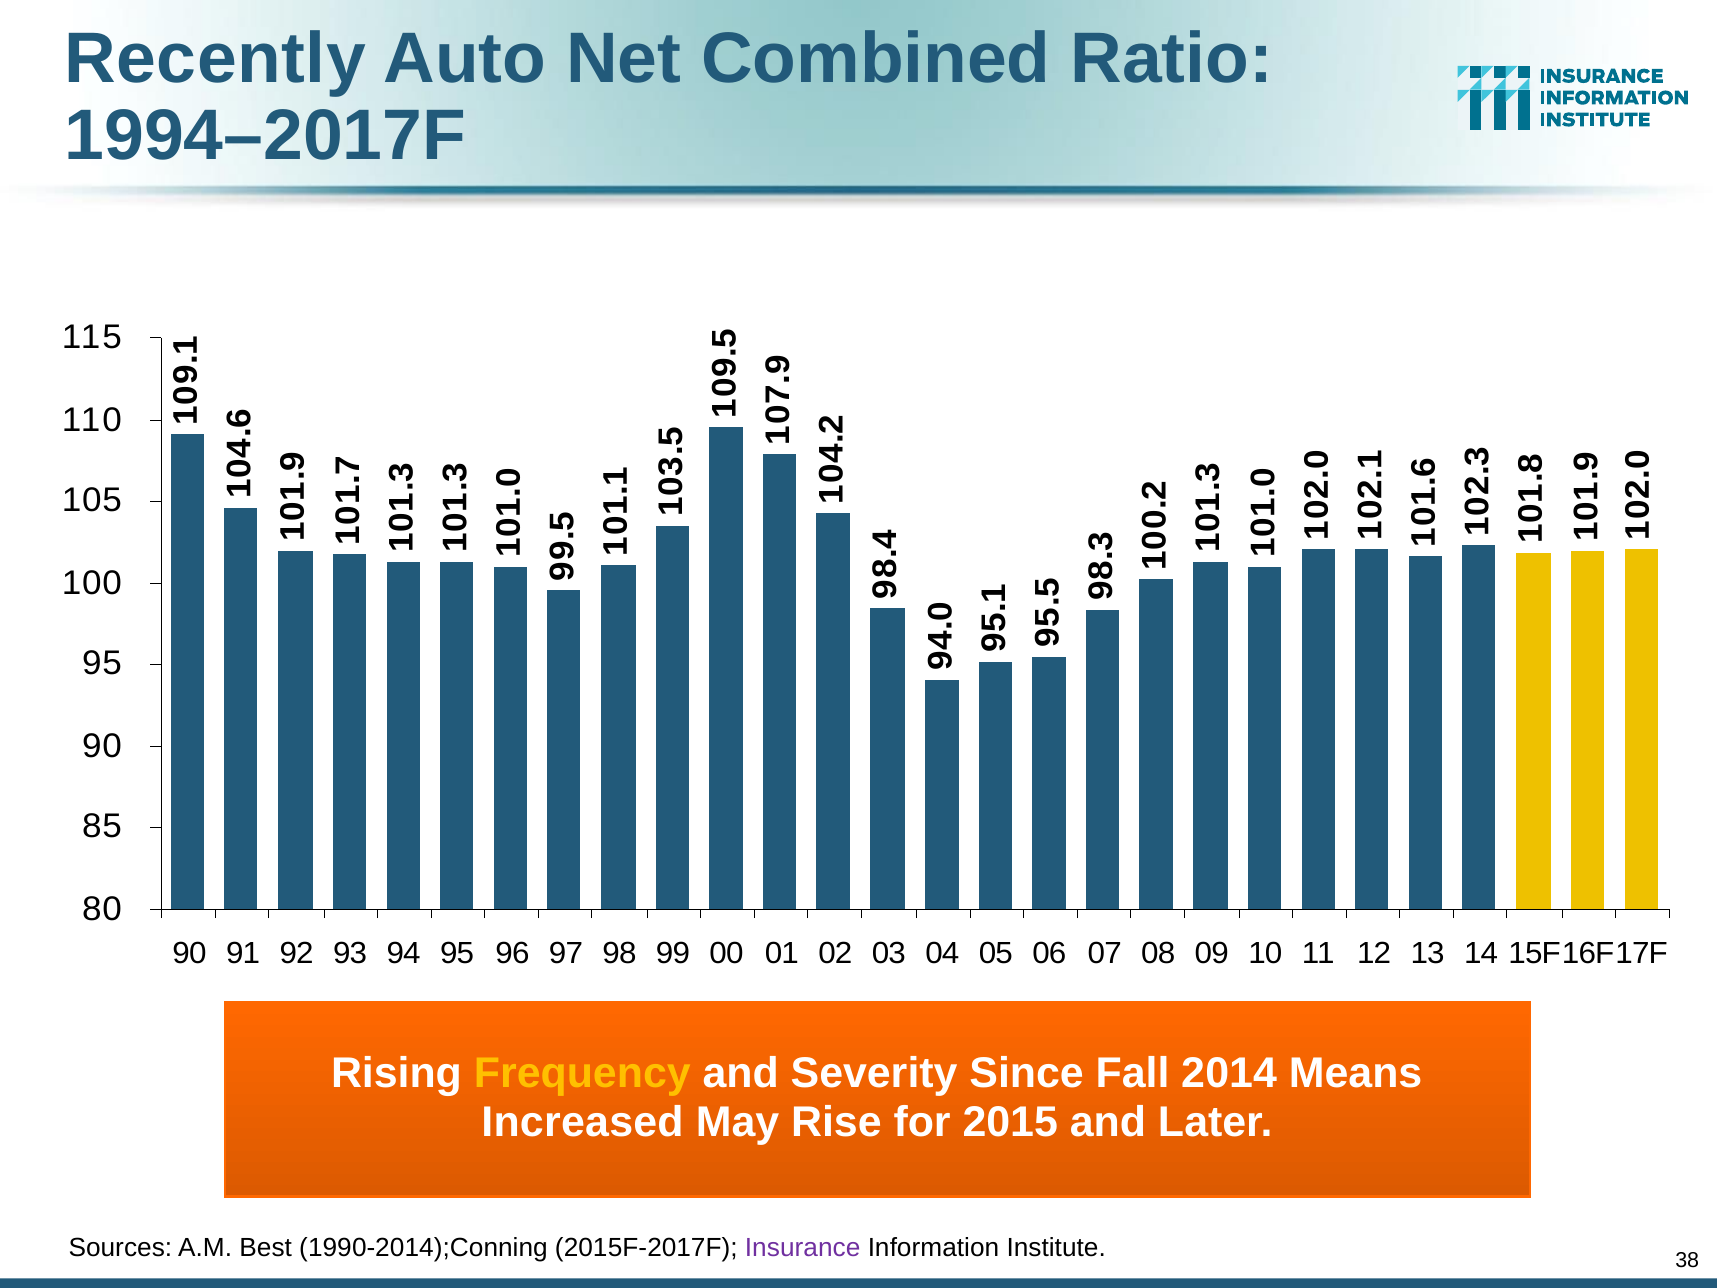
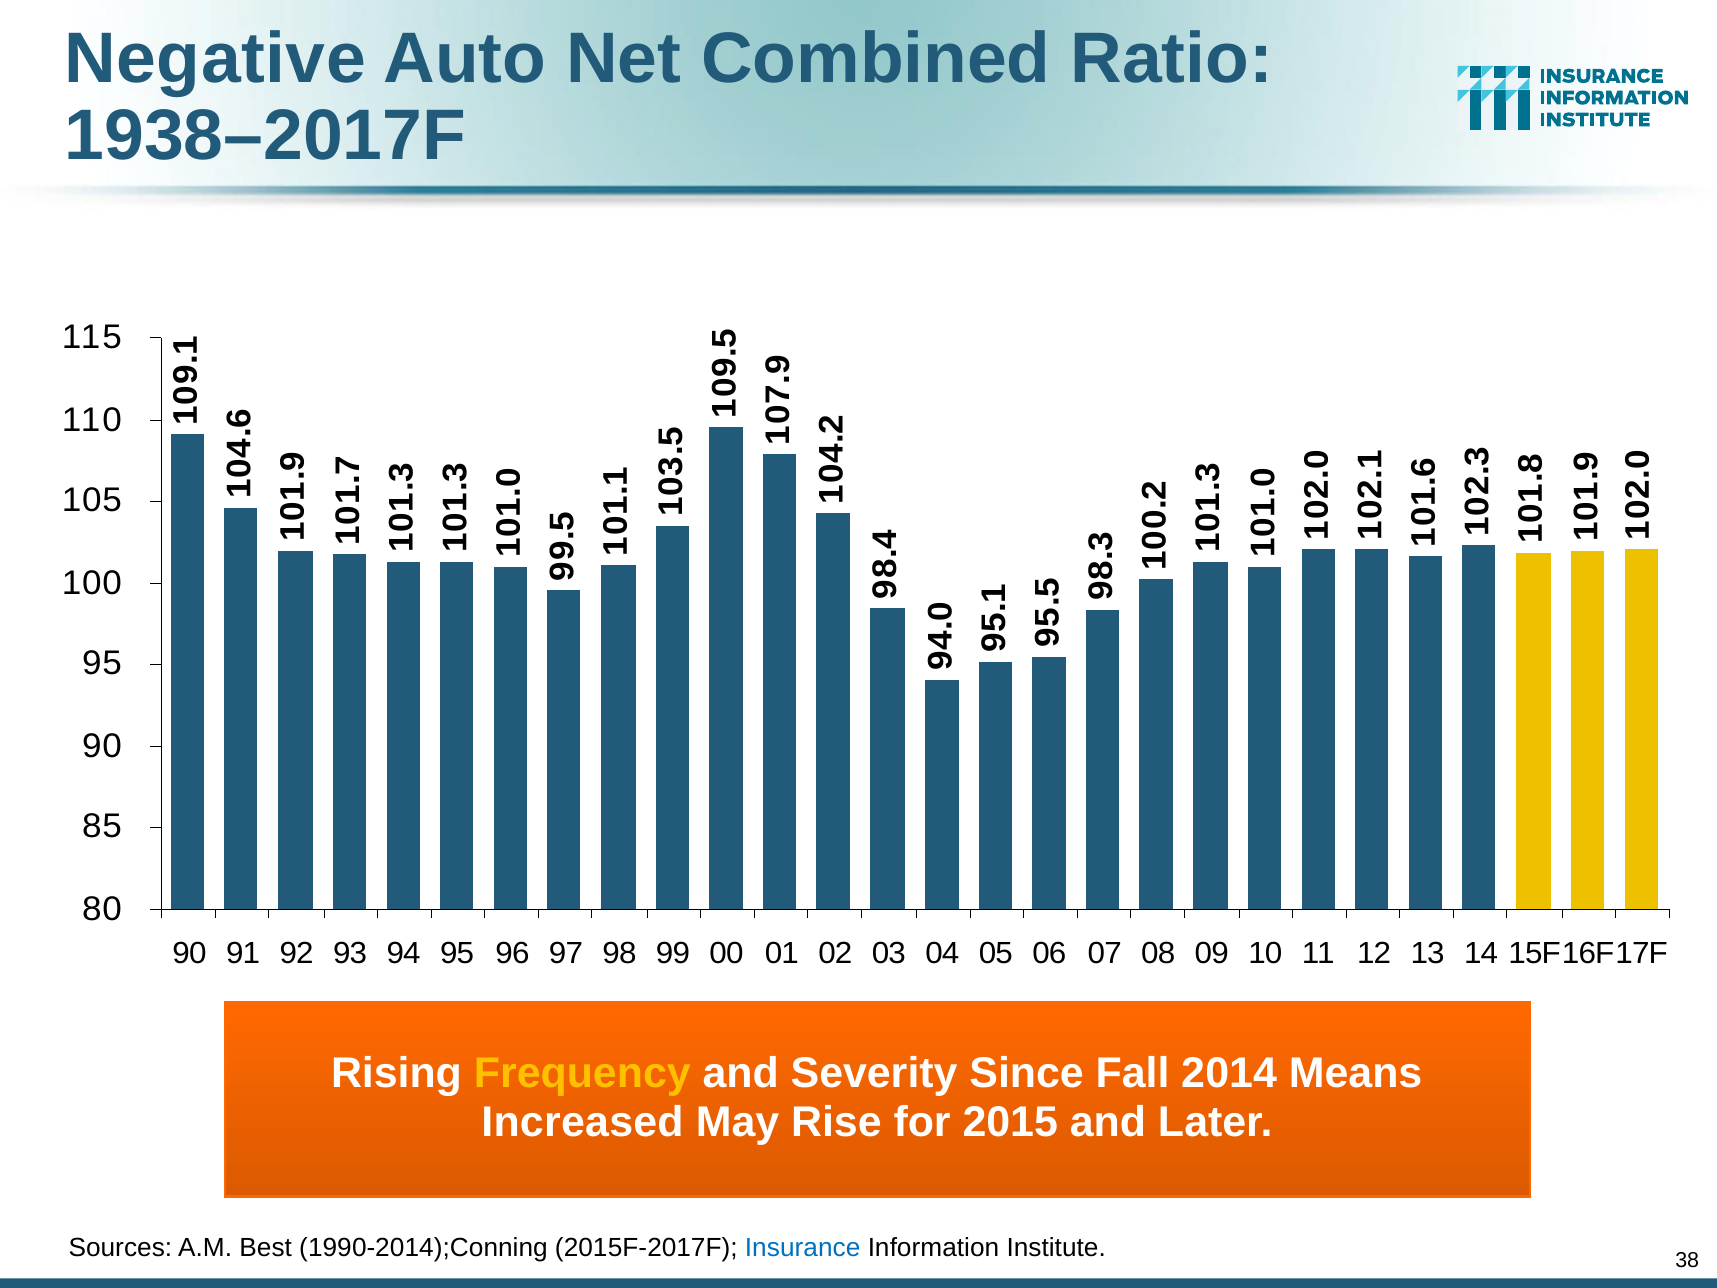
Recently: Recently -> Negative (215, 59)
1994–2017F: 1994–2017F -> 1938–2017F (265, 136)
Insurance colour: purple -> blue (803, 1248)
